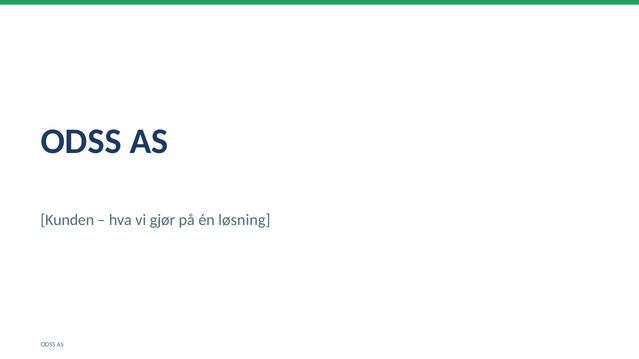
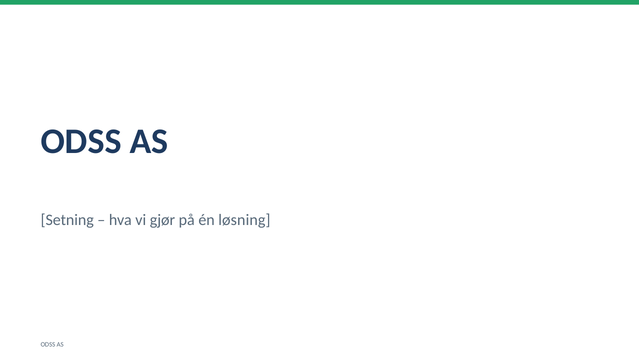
Kunden: Kunden -> Setning (67, 220)
